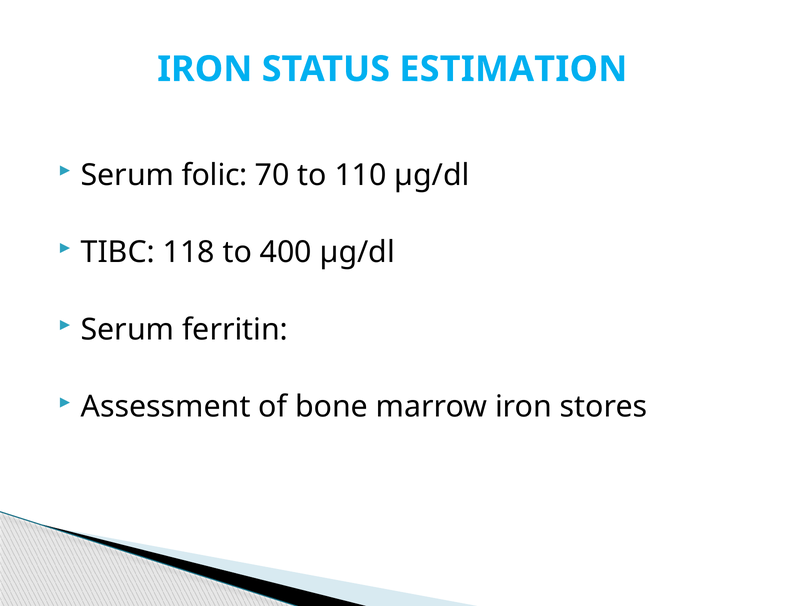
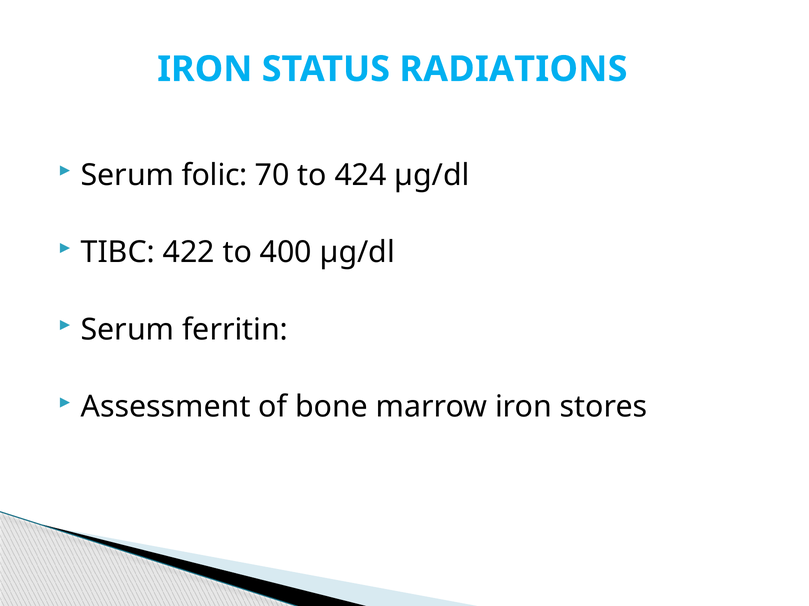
ESTIMATION: ESTIMATION -> RADIATIONS (513, 69)
110: 110 -> 424 (361, 175)
118: 118 -> 422 (189, 253)
